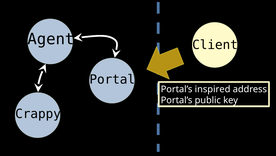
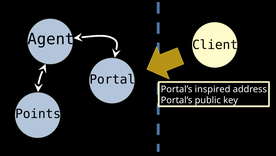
Crappy: Crappy -> Points (38, 113)
